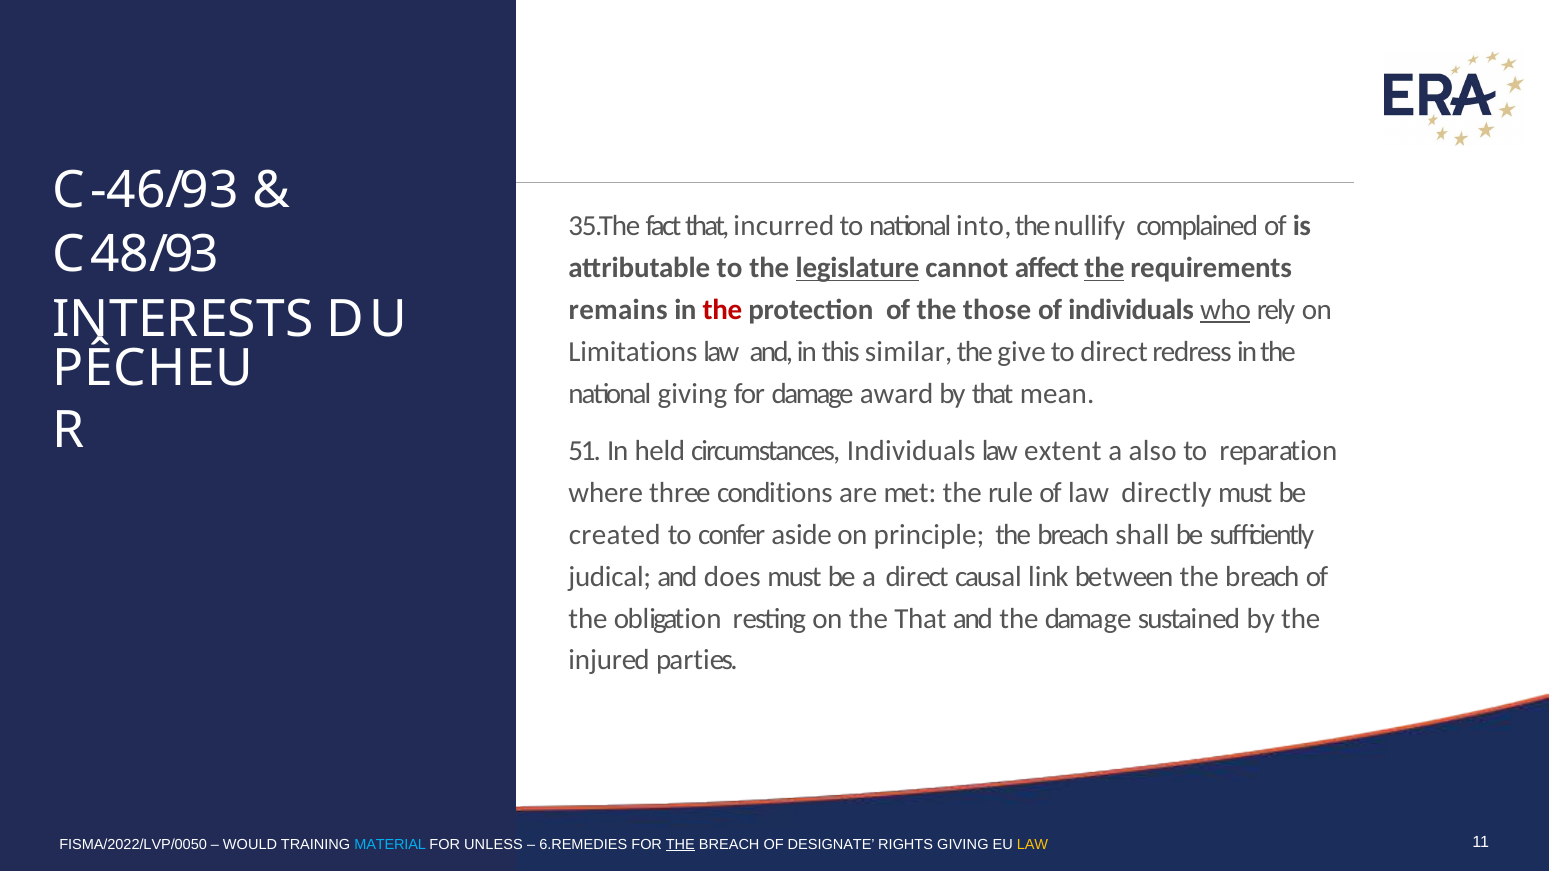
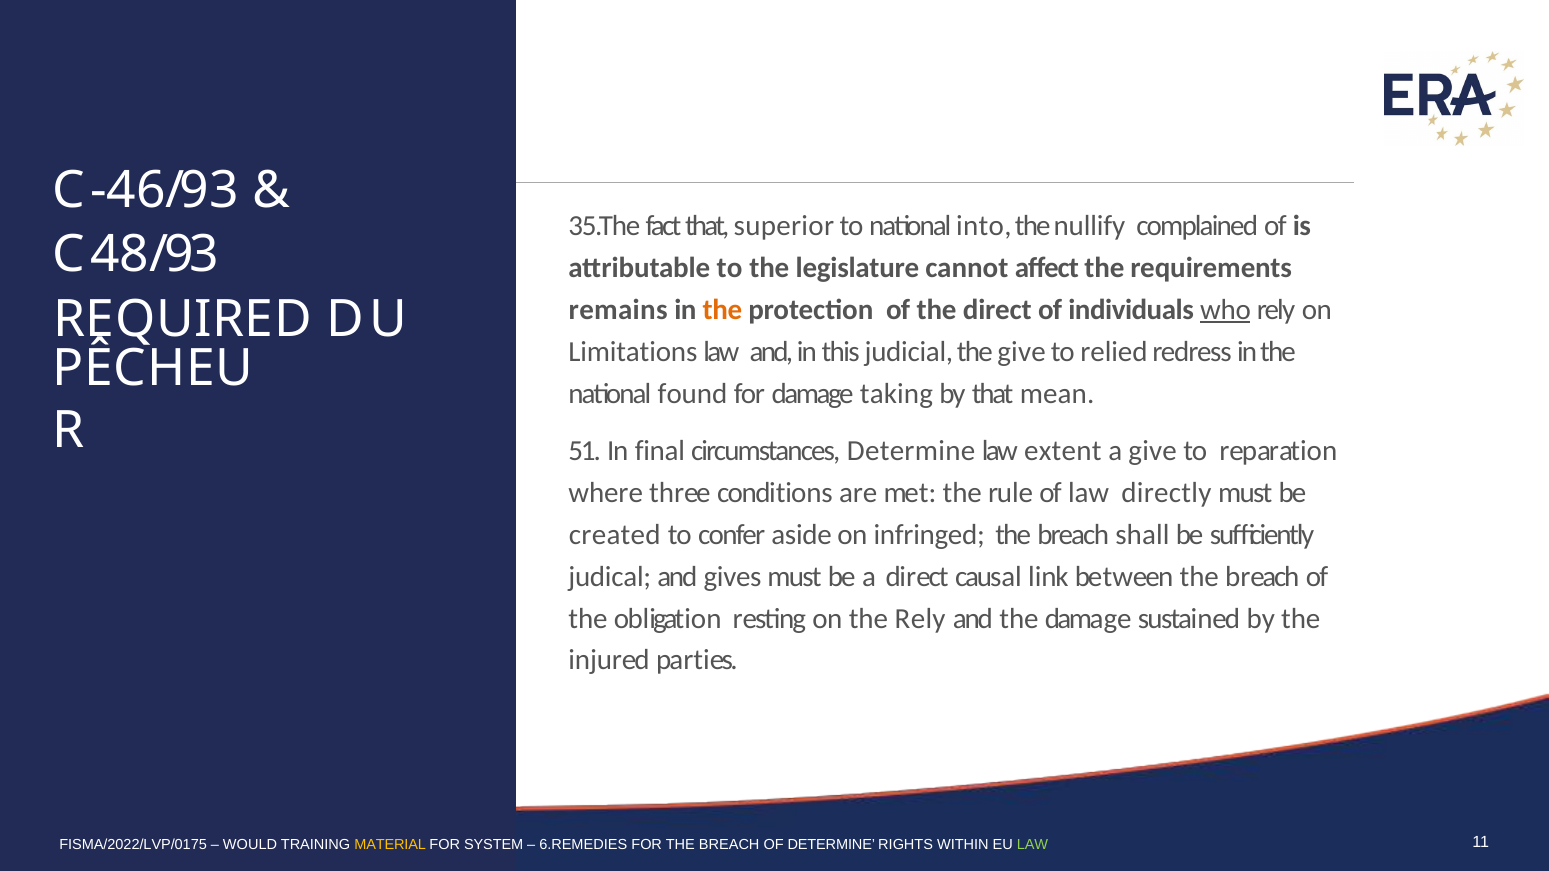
incurred: incurred -> superior (784, 226)
legislature underline: present -> none (857, 268)
the underline: present -> none (1104, 268)
the colour: red -> orange (722, 310)
the those: those -> direct (997, 310)
INTERESTS: INTERESTS -> REQUIRED (183, 320)
similar: similar -> judicial (909, 352)
to direct: direct -> relied (1114, 352)
national giving: giving -> found (693, 394)
award: award -> taking (896, 394)
held: held -> final (660, 452)
circumstances Individuals: Individuals -> Determine (911, 452)
a also: also -> give (1153, 452)
principle: principle -> infringed (929, 535)
does: does -> gives (733, 577)
the That: That -> Rely (920, 619)
FISMA/2022/LVP/0050: FISMA/2022/LVP/0050 -> FISMA/2022/LVP/0175 (133, 845)
MATERIAL colour: light blue -> yellow (390, 845)
UNLESS: UNLESS -> SYSTEM (494, 845)
THE underline: present -> none (680, 845)
OF DESIGNATE: DESIGNATE -> DETERMINE (831, 845)
RIGHTS GIVING: GIVING -> WITHIN (963, 845)
LAW colour: yellow -> light green (1033, 845)
